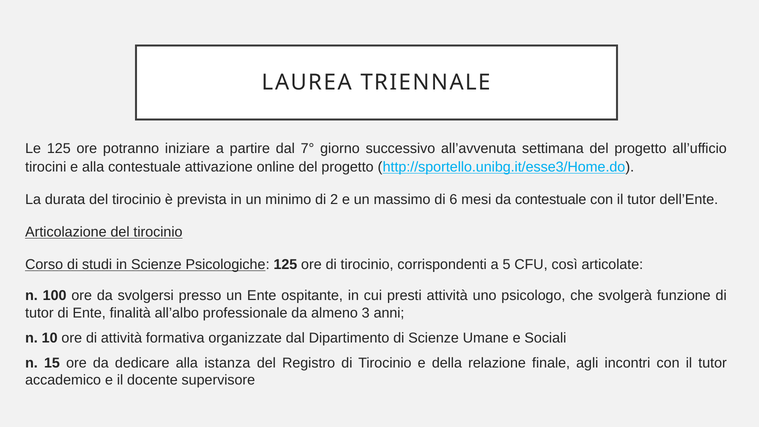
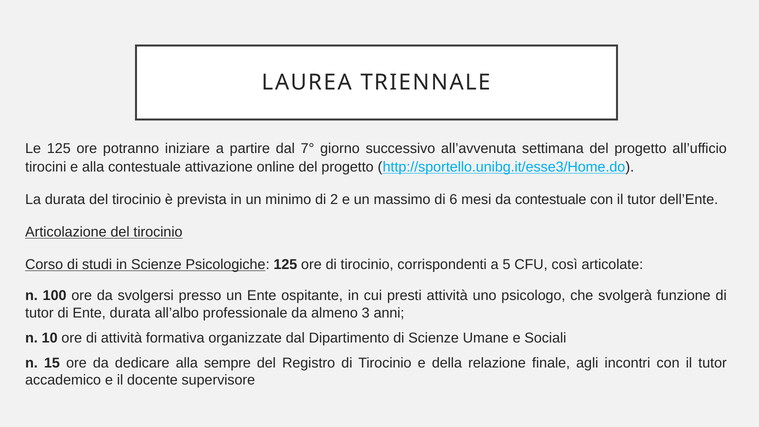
Ente finalità: finalità -> durata (130, 313)
istanza: istanza -> sempre (227, 363)
